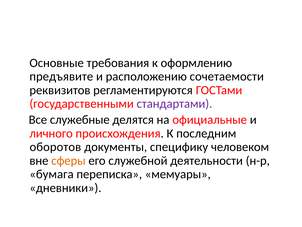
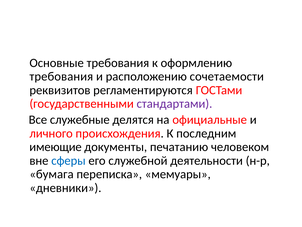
предъявите: предъявите -> требования (61, 76)
оборотов: оборотов -> имеющие (56, 147)
специфику: специфику -> печатанию (179, 147)
сферы colour: orange -> blue (68, 160)
